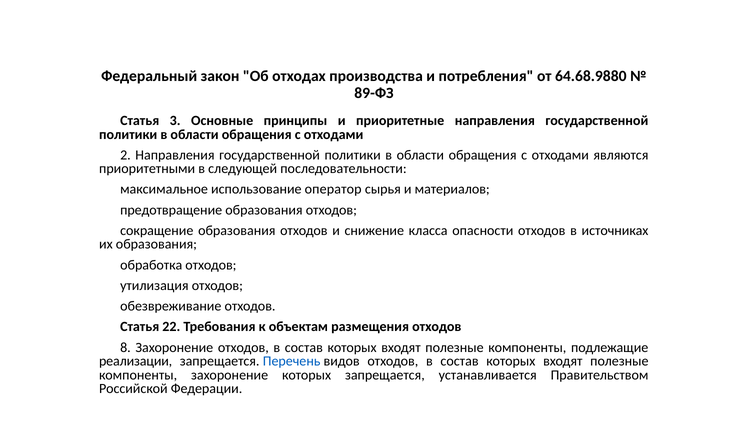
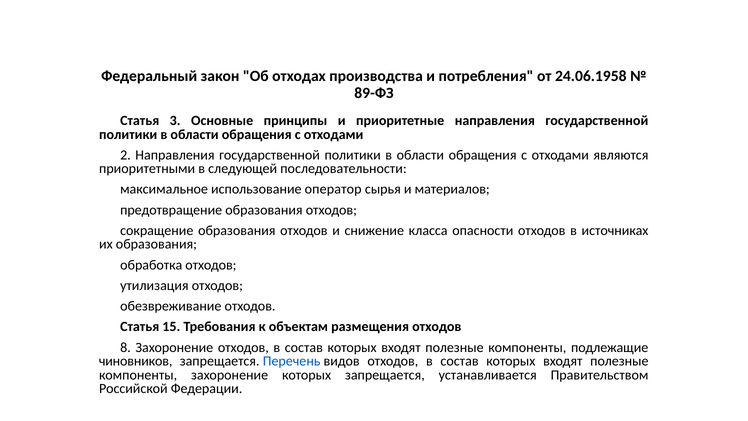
64.68.9880: 64.68.9880 -> 24.06.1958 (591, 76)
22: 22 -> 15 (171, 327)
реализации: реализации -> чиновников (136, 361)
